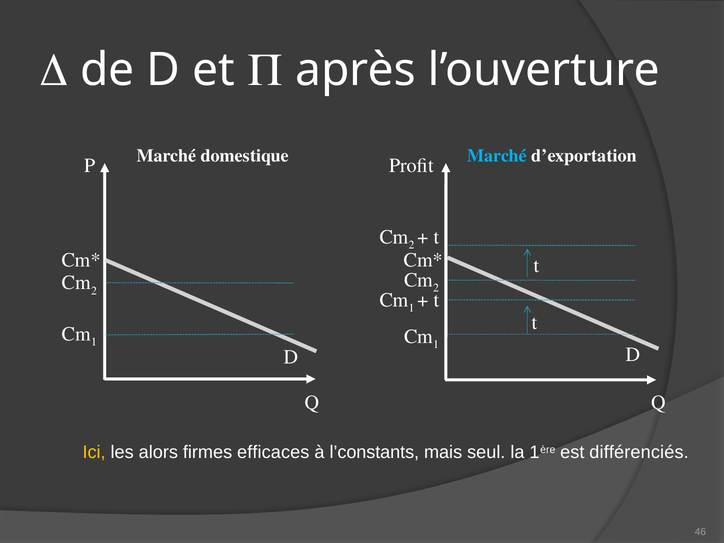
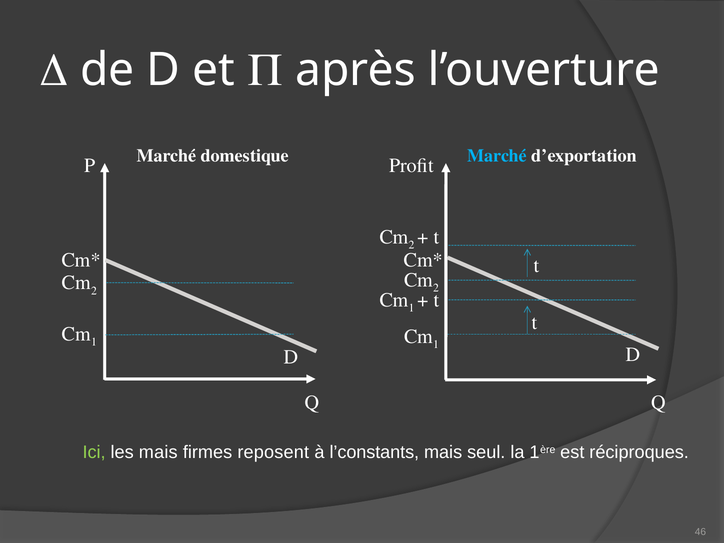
Ici colour: yellow -> light green (94, 453)
les alors: alors -> mais (158, 453)
efficaces: efficaces -> reposent (273, 453)
différenciés: différenciés -> réciproques (639, 453)
